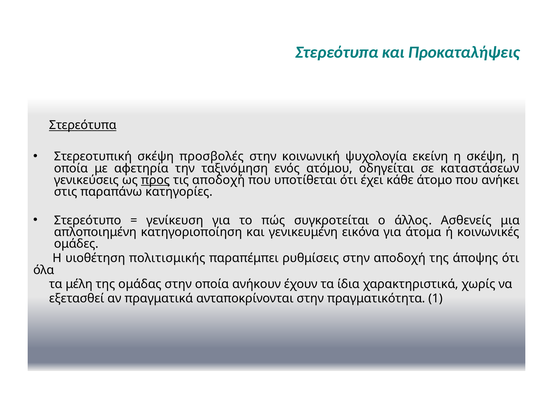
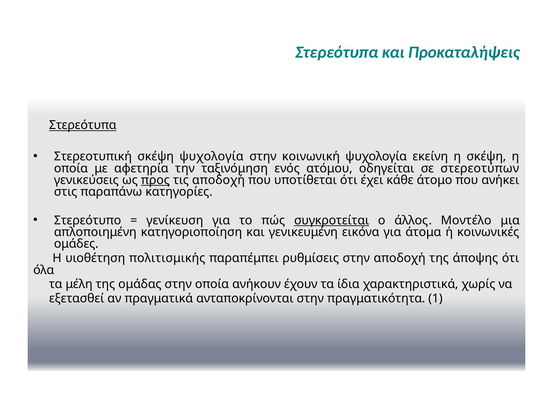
σκέψη προσβολές: προσβολές -> ψυχολογία (212, 156)
καταστάσεων: καταστάσεων -> στερεοτύπων (480, 168)
συγκροτείται underline: none -> present (332, 220)
Ασθενείς: Ασθενείς -> Μοντέλο (466, 220)
